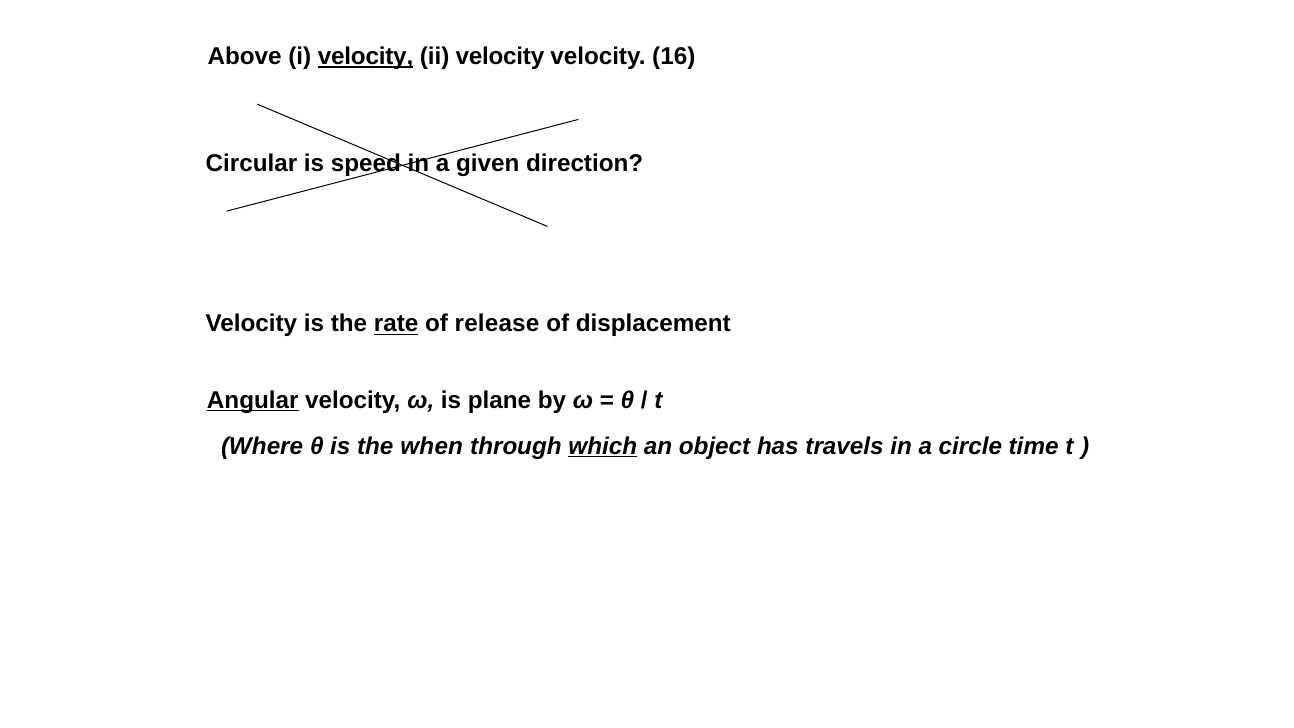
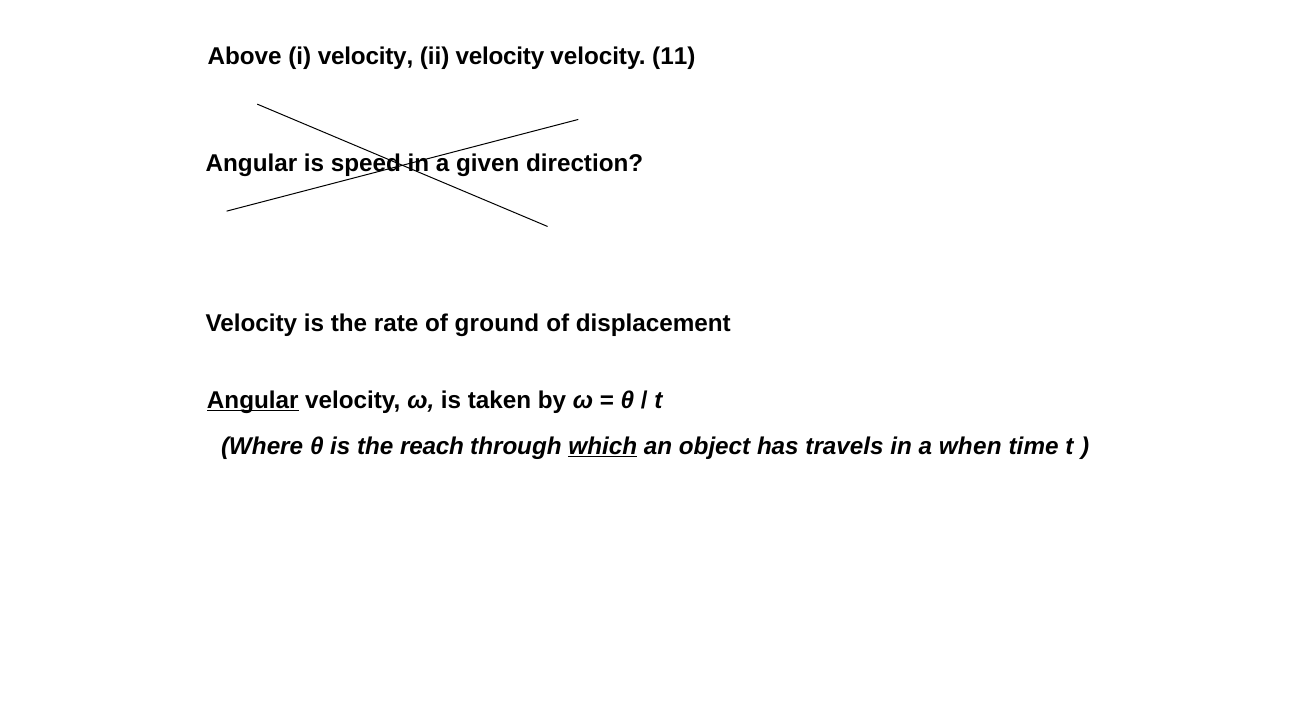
velocity underline: present -> none (366, 56)
16: 16 -> 11 (674, 56)
Circular: Circular -> Angular (251, 163)
rate underline: present -> none (396, 324)
release: release -> ground (497, 324)
plane: plane -> taken (499, 400)
when: when -> reach (432, 446)
circle: circle -> when (970, 446)
